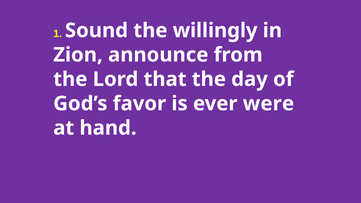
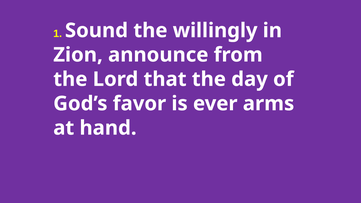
were: were -> arms (269, 104)
